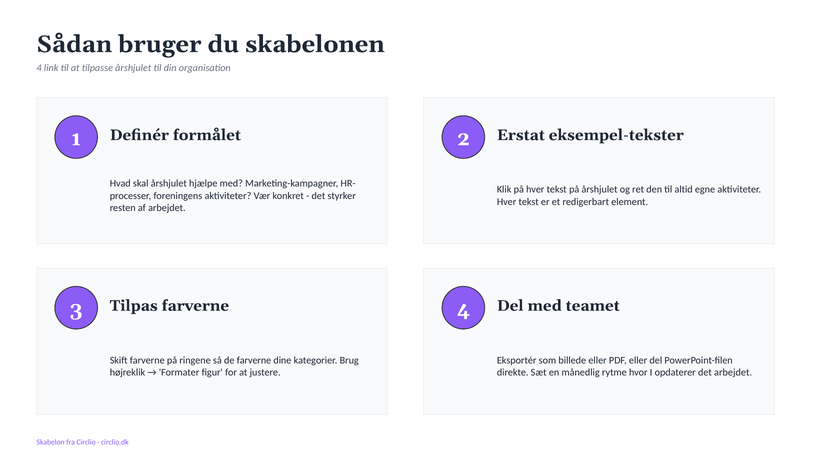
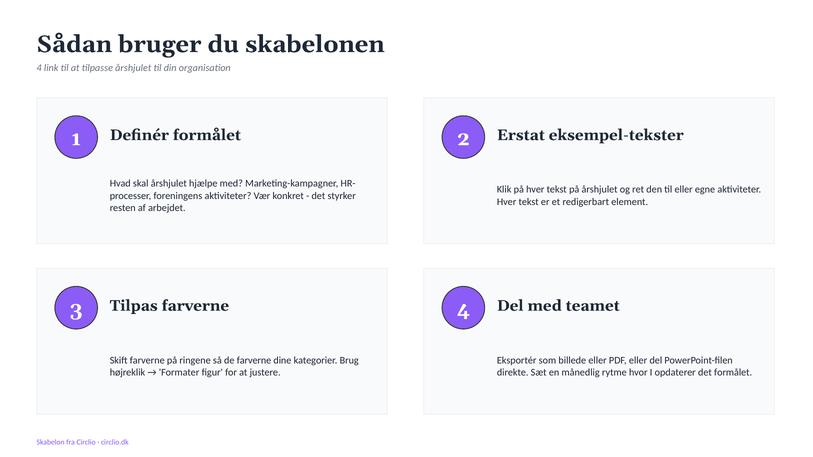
til altid: altid -> eller (684, 190)
det arbejdet: arbejdet -> formålet (733, 373)
